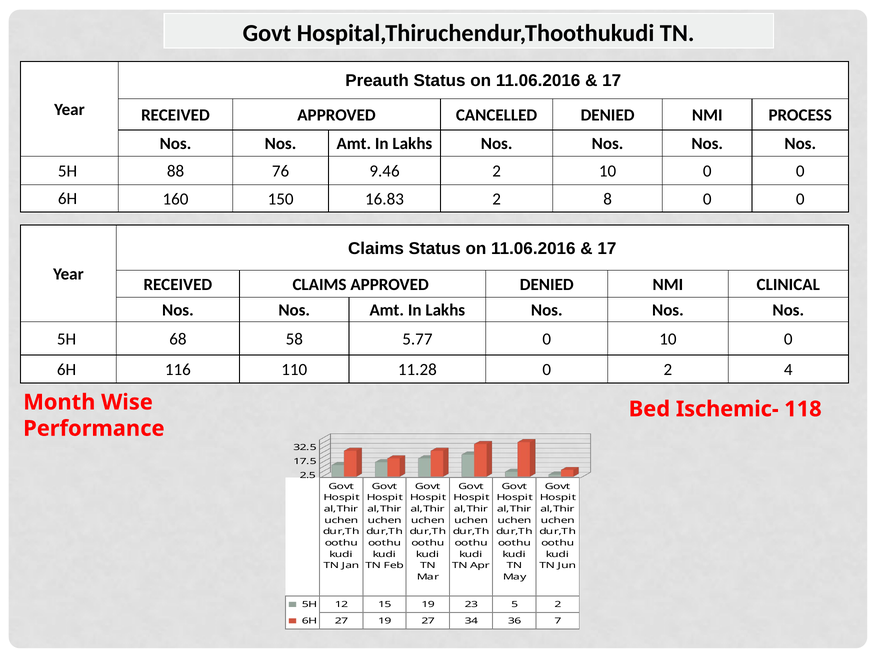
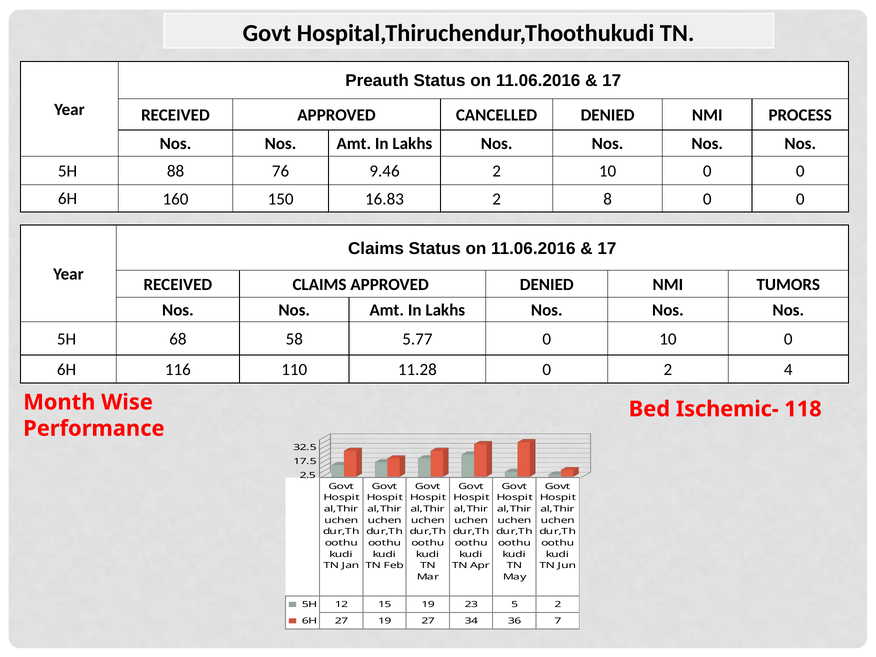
CLINICAL: CLINICAL -> TUMORS (788, 284)
